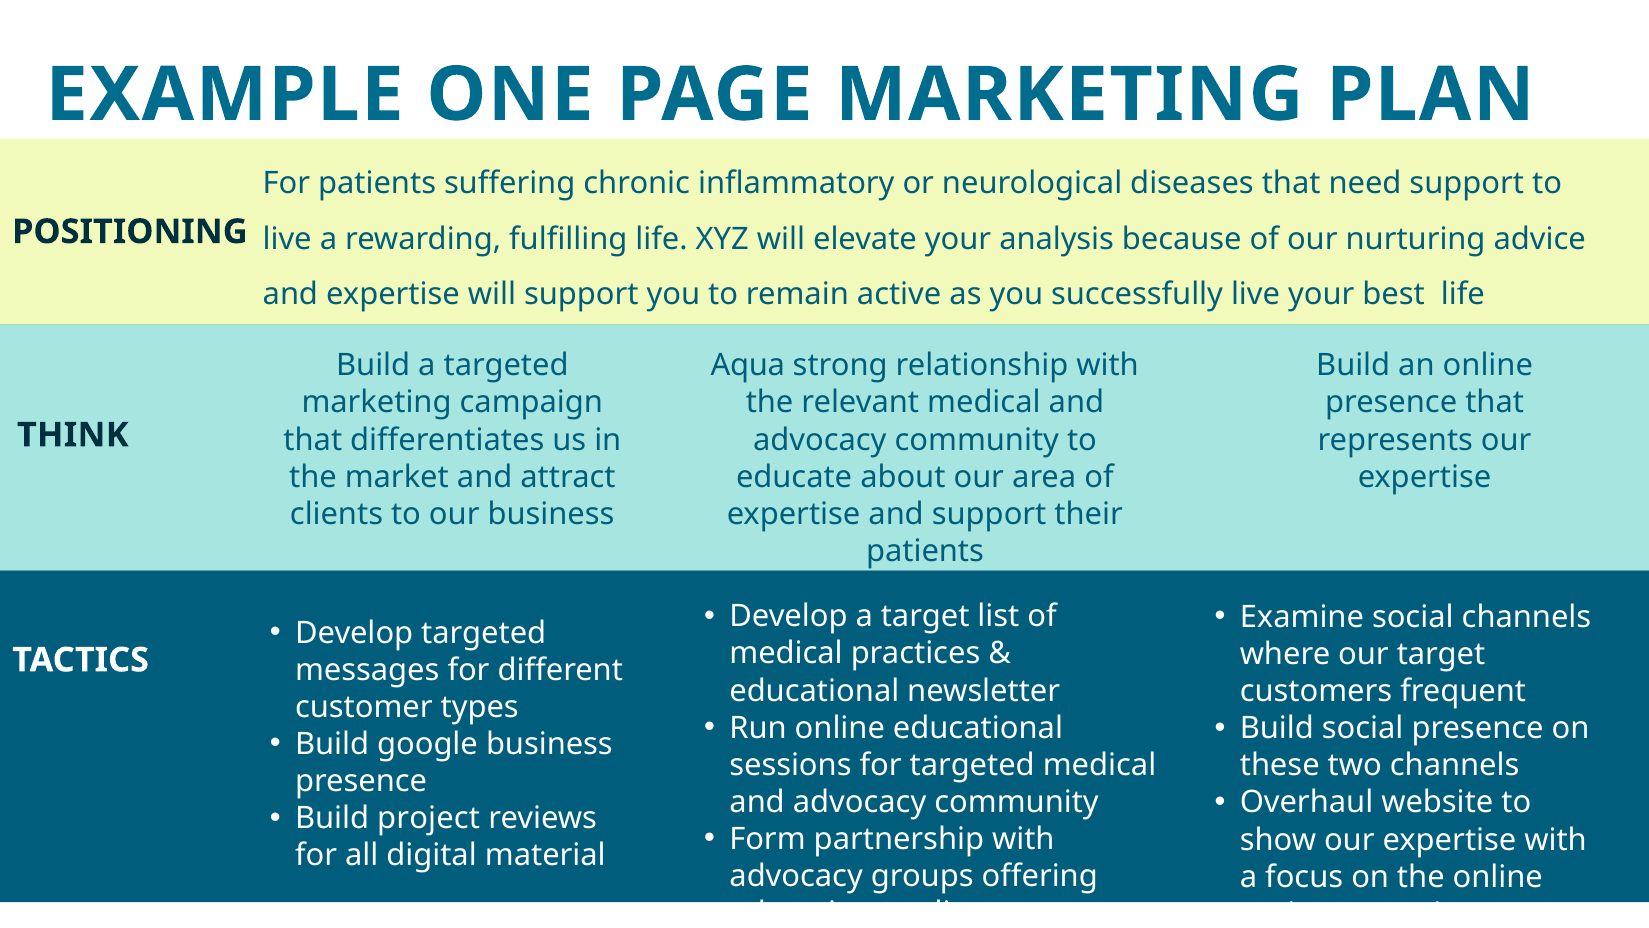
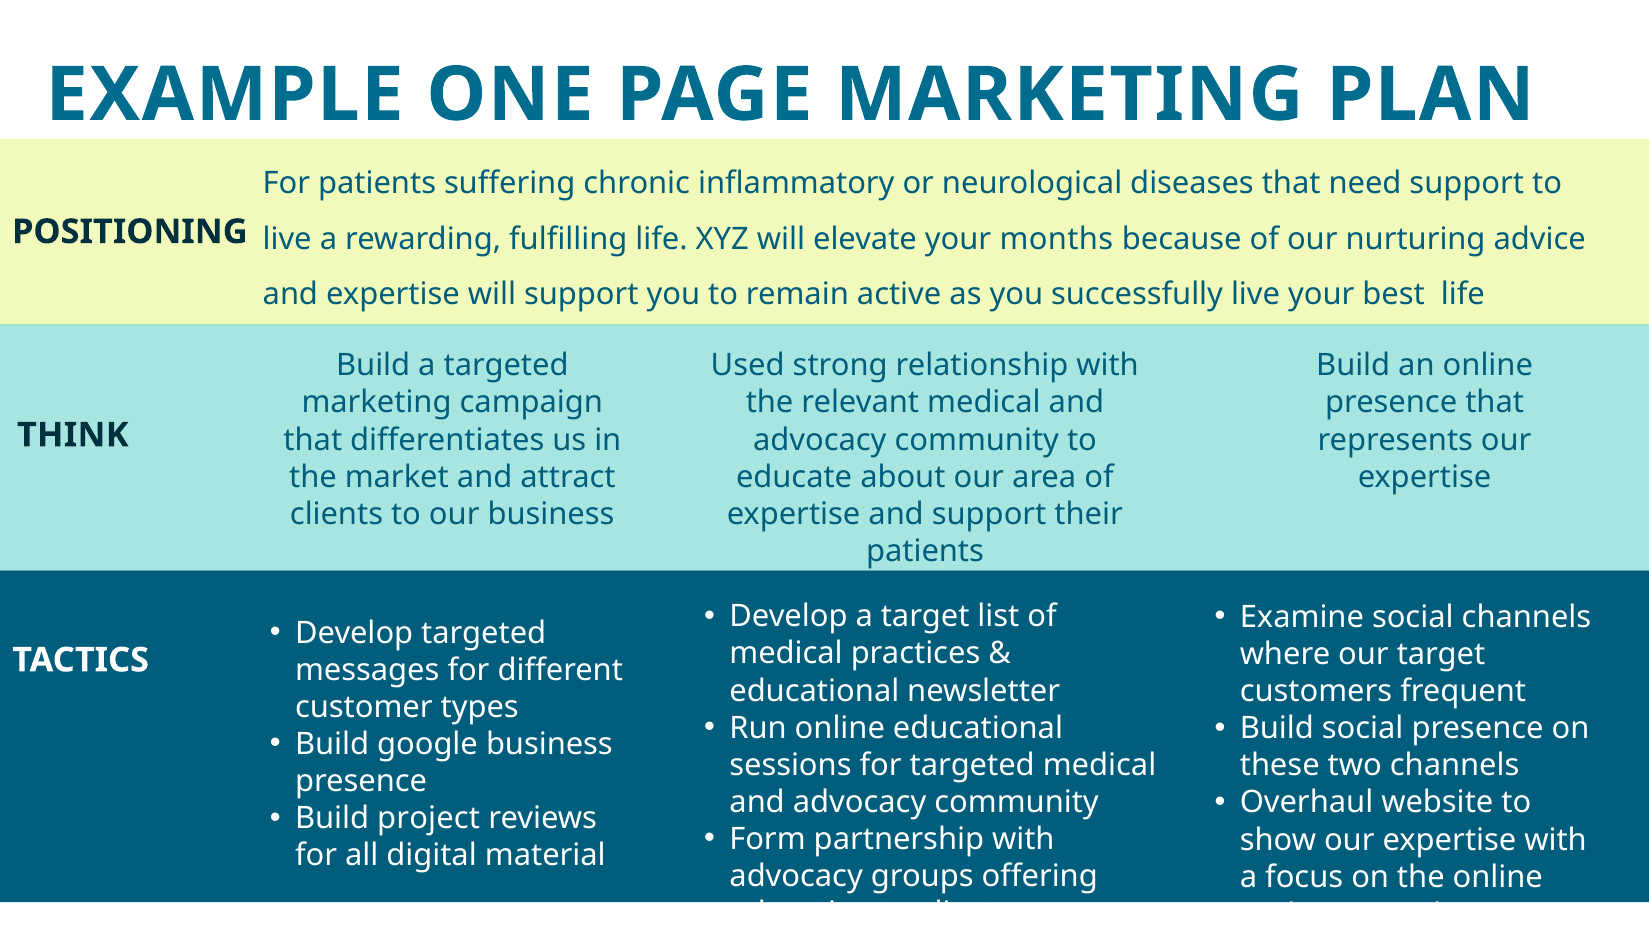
analysis: analysis -> months (1056, 239)
Aqua: Aqua -> Used (748, 365)
